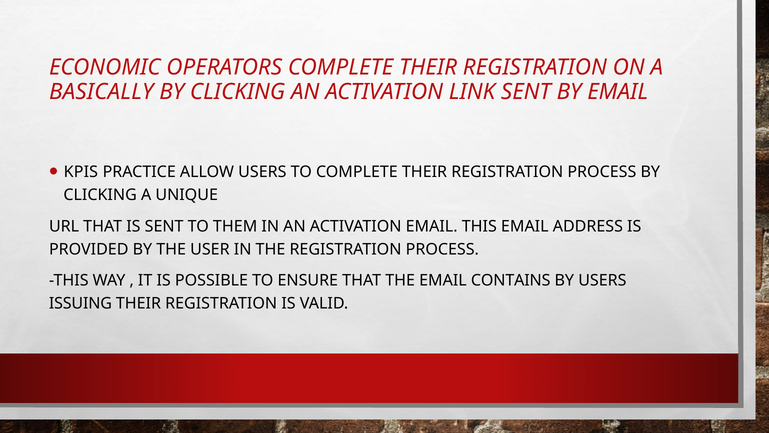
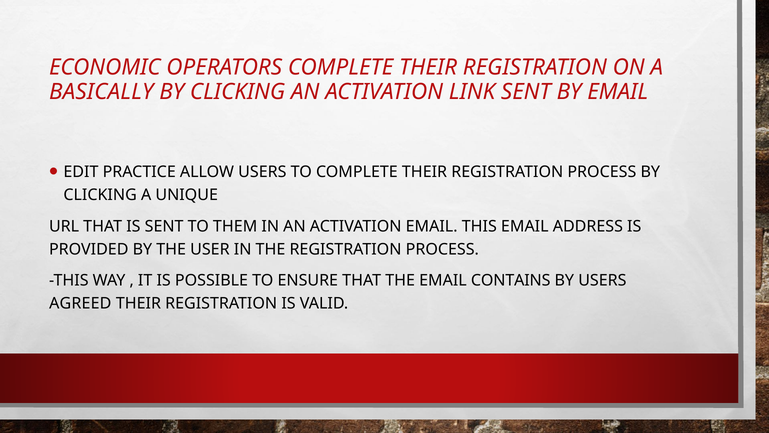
KPIS: KPIS -> EDIT (81, 172)
ISSUING: ISSUING -> AGREED (80, 303)
